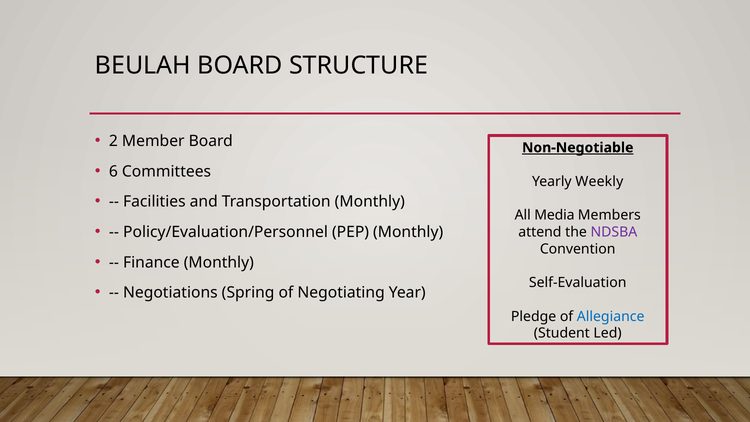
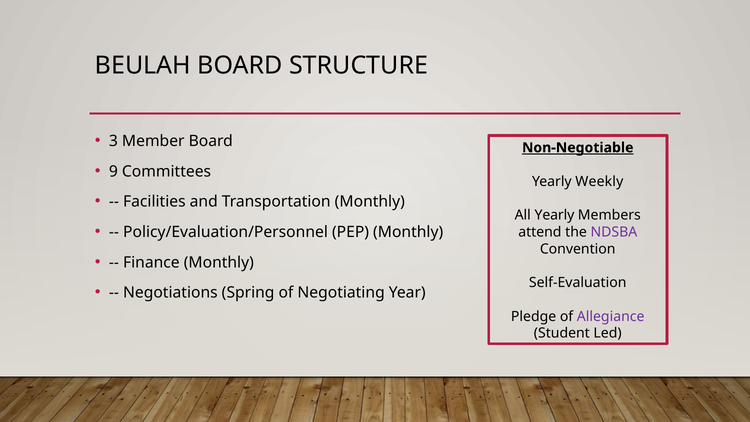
2: 2 -> 3 (113, 141)
6: 6 -> 9 (113, 171)
All Media: Media -> Yearly (554, 215)
Allegiance colour: blue -> purple (611, 316)
